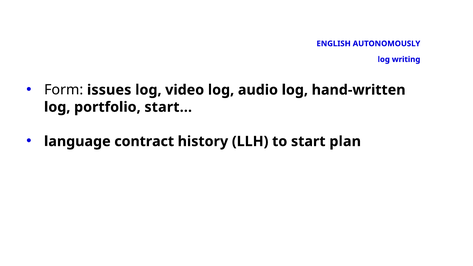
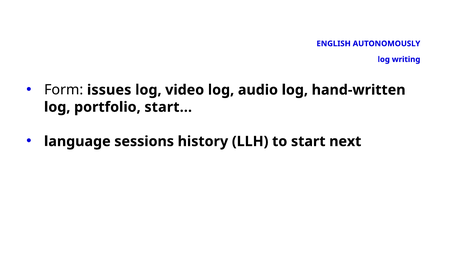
contract: contract -> sessions (144, 141)
plan: plan -> next (345, 141)
